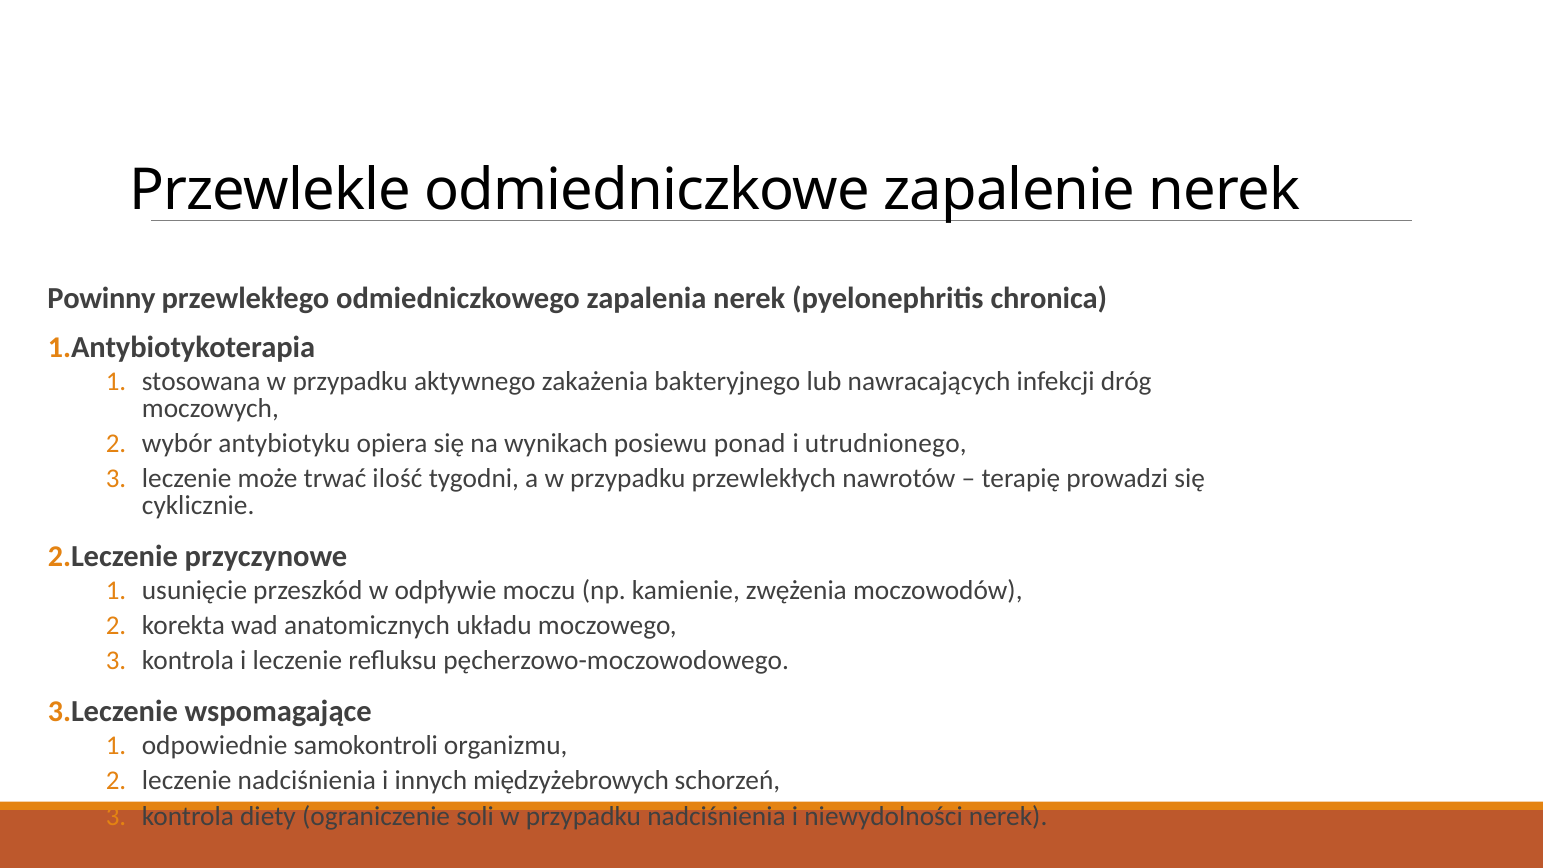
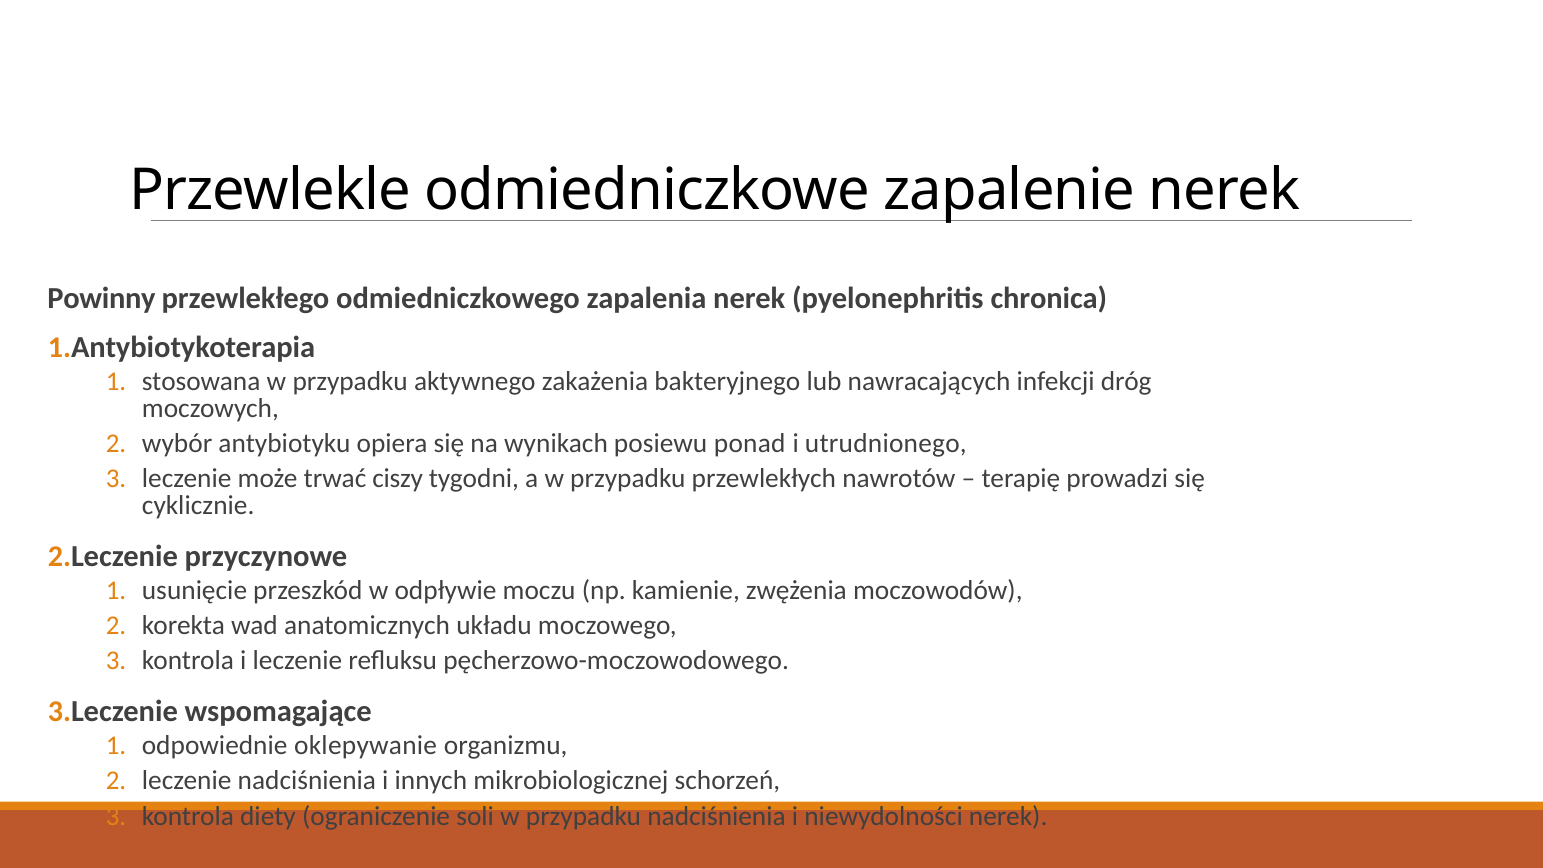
ilość: ilość -> ciszy (398, 479)
samokontroli: samokontroli -> oklepywanie (366, 746)
międzyżebrowych: międzyżebrowych -> mikrobiologicznej (571, 781)
